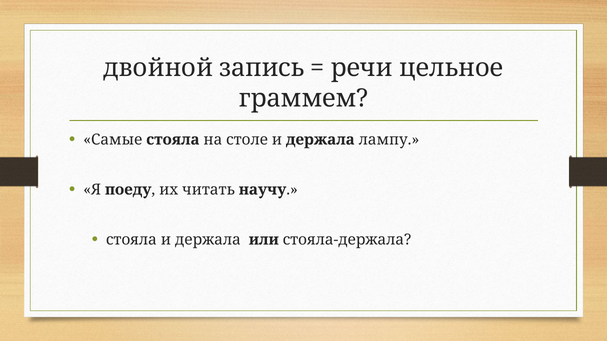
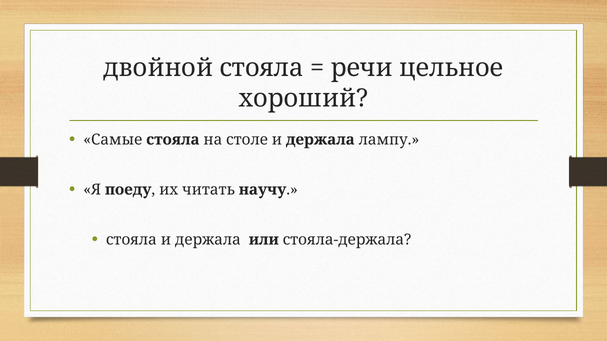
двойной запись: запись -> стояла (262, 68)
граммем: граммем -> хороший (304, 98)
